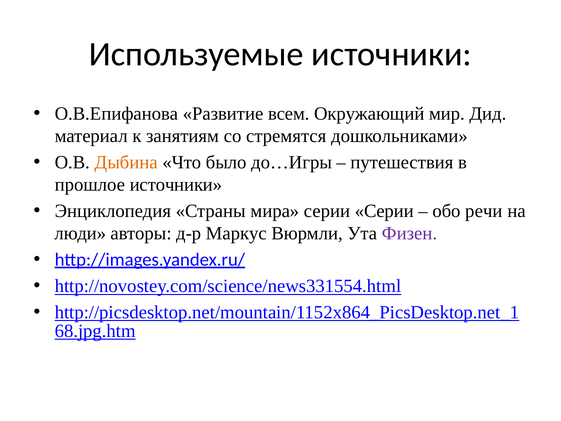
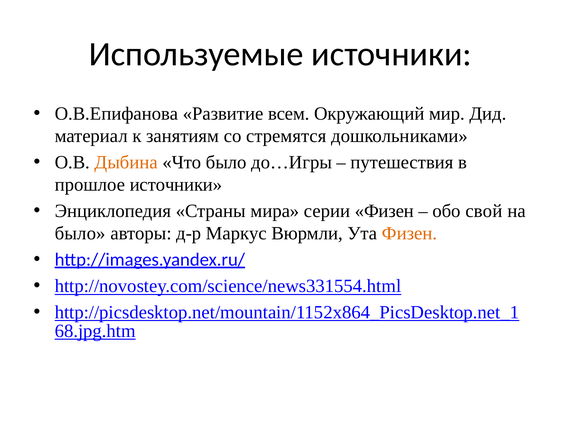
серии Серии: Серии -> Физен (384, 211)
речи: речи -> свой (484, 211)
люди: люди -> было (80, 233)
Физен colour: purple -> orange (410, 233)
